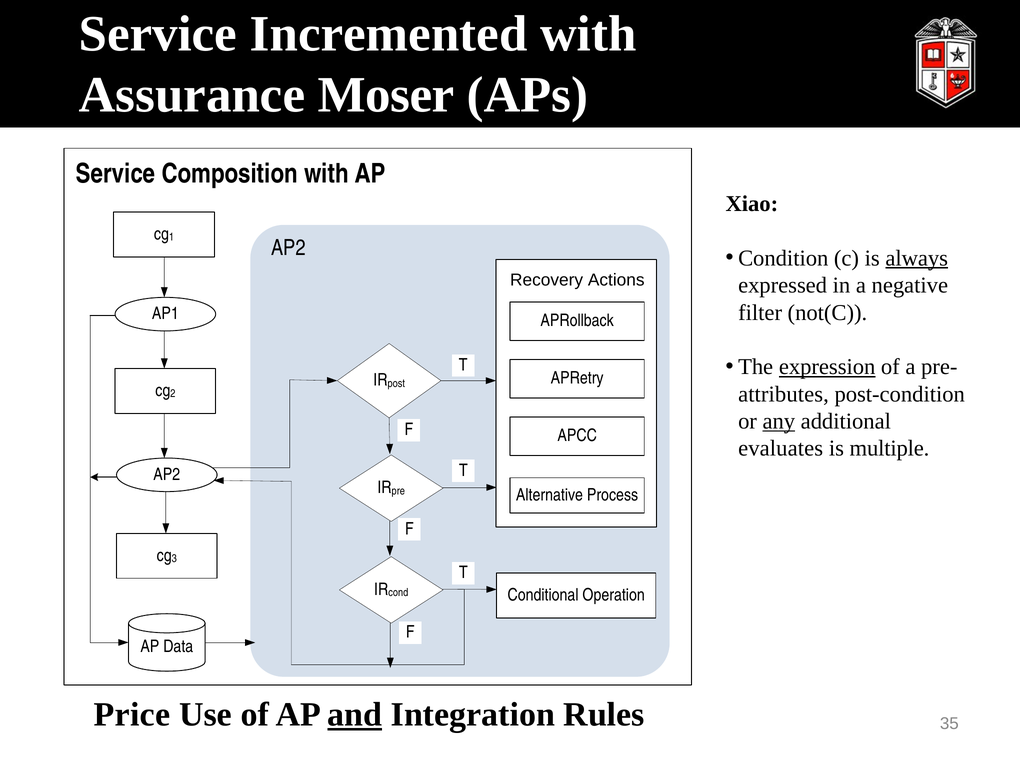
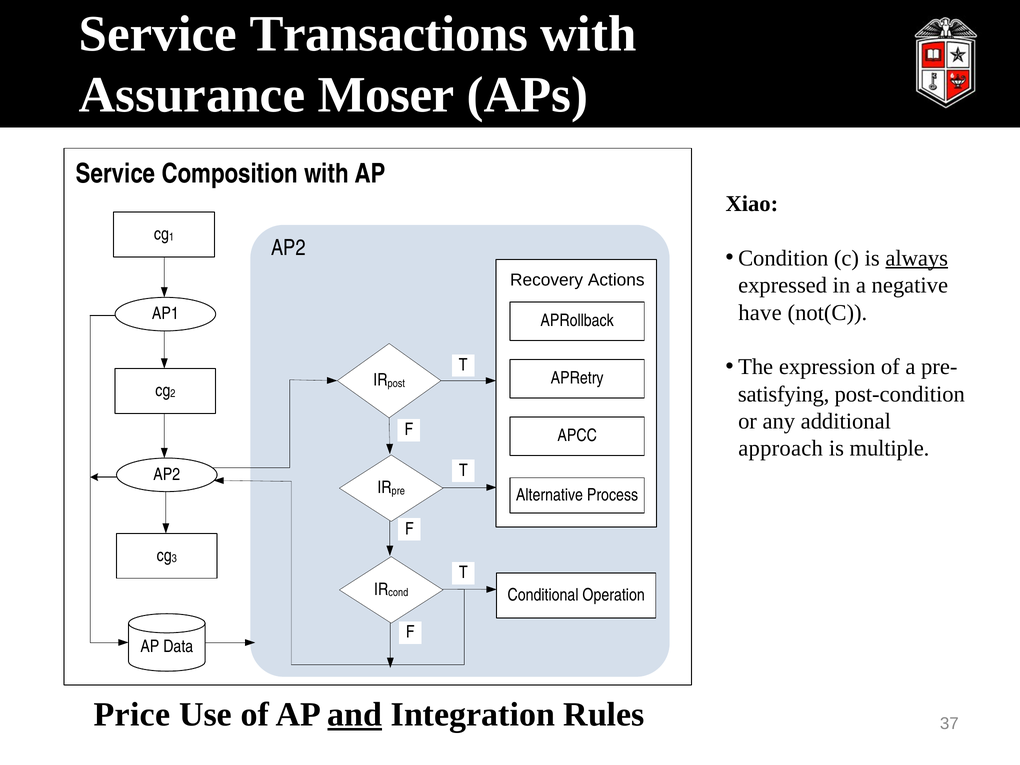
Incremented: Incremented -> Transactions (389, 34)
filter: filter -> have (760, 313)
expression underline: present -> none (827, 367)
attributes: attributes -> satisfying (784, 394)
any underline: present -> none (779, 421)
evaluates: evaluates -> approach (781, 448)
35: 35 -> 37 (949, 724)
